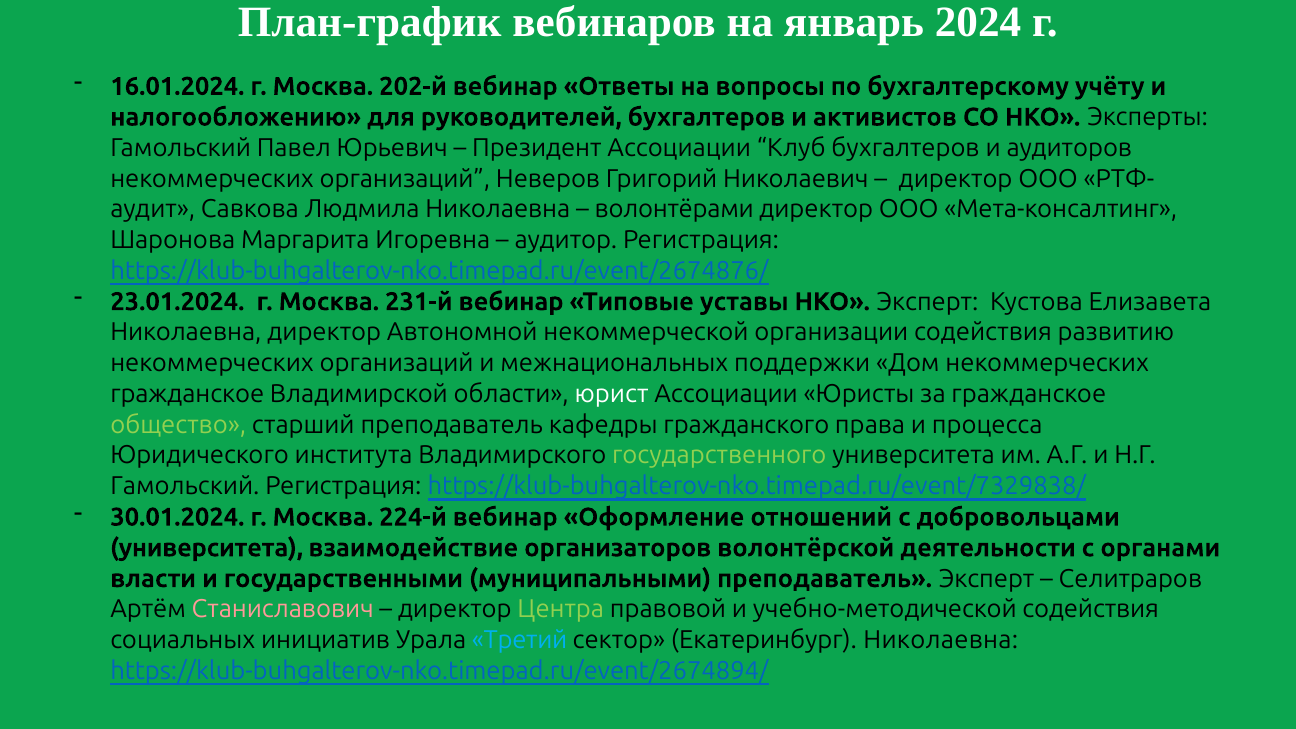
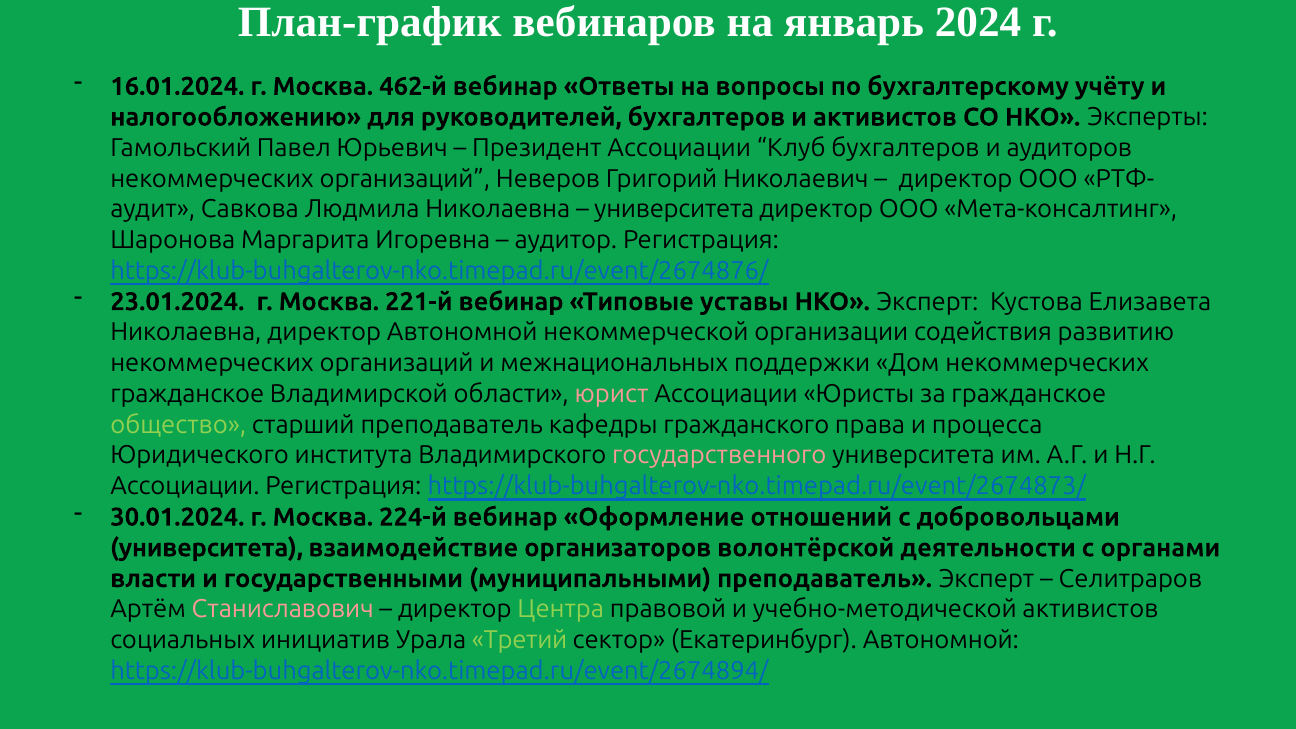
202-й: 202-й -> 462-й (413, 86)
волонтёрами: волонтёрами -> университета (674, 209)
231-й: 231-й -> 221-й (419, 302)
юрист colour: white -> pink (611, 394)
государственного colour: light green -> pink (719, 456)
Гамольский: Гамольский -> Ассоциации (185, 486)
https://klub-buhgalterov-nko.timepad.ru/event/7329838/: https://klub-buhgalterov-nko.timepad.ru/event/7329838/ -> https://klub-buhgalterov-nko.timepad.ru/event/2674873/ (757, 486)
учебно-методической содействия: содействия -> активистов (1091, 609)
Третий colour: light blue -> light green (520, 640)
Екатеринбург Николаевна: Николаевна -> Автономной (941, 640)
